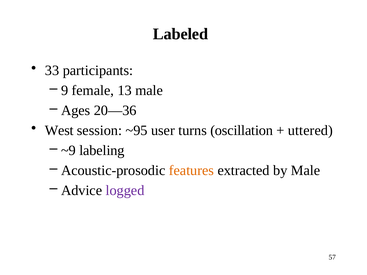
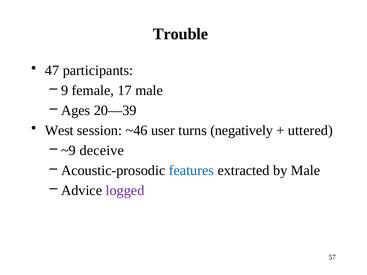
Labeled: Labeled -> Trouble (180, 34)
33: 33 -> 47 (52, 71)
13: 13 -> 17 (125, 91)
20—36: 20—36 -> 20—39 (115, 111)
~95: ~95 -> ~46 (137, 131)
oscillation: oscillation -> negatively (242, 131)
labeling: labeling -> deceive (102, 151)
features colour: orange -> blue (191, 171)
